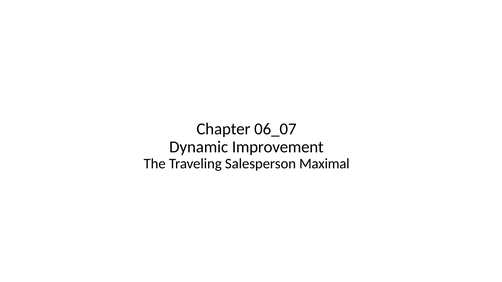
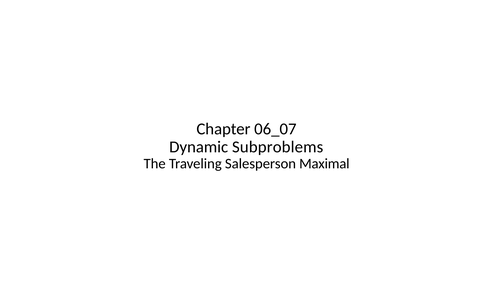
Improvement: Improvement -> Subproblems (278, 147)
